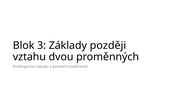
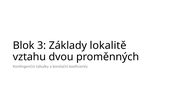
později: později -> lokalitě (108, 45)
